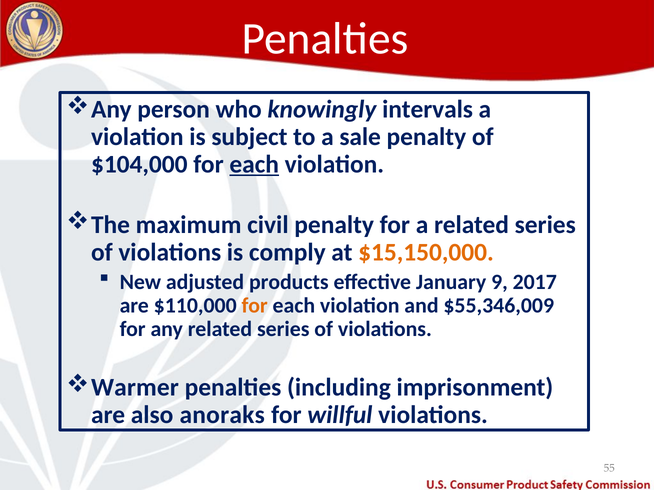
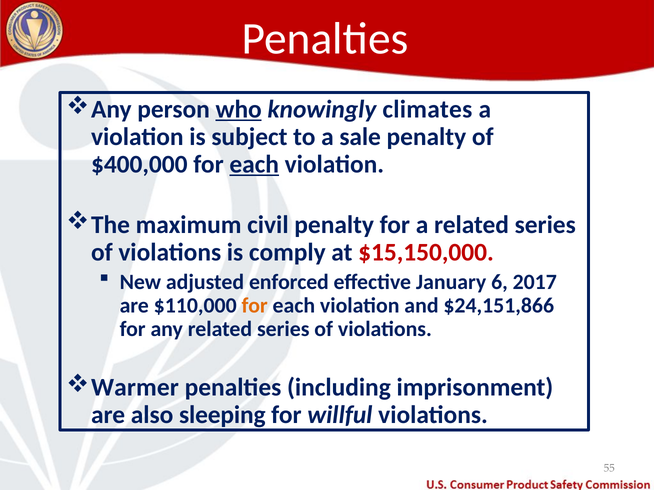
who underline: none -> present (239, 110)
intervals: intervals -> climates (427, 110)
$104,000: $104,000 -> $400,000 (139, 164)
$15,150,000 colour: orange -> red (426, 252)
products: products -> enforced (289, 282)
9: 9 -> 6 (499, 282)
$55,346,009: $55,346,009 -> $24,151,866 (499, 306)
anoraks: anoraks -> sleeping (222, 415)
